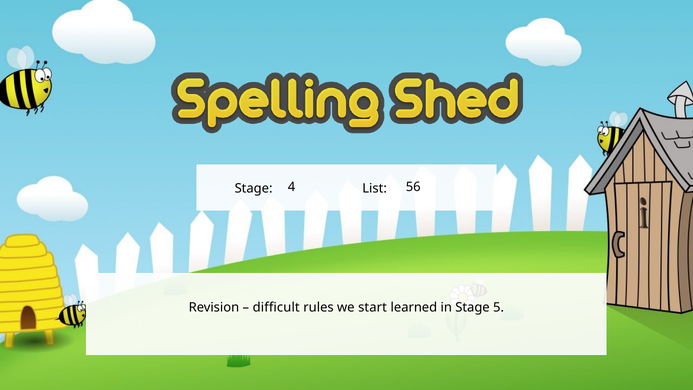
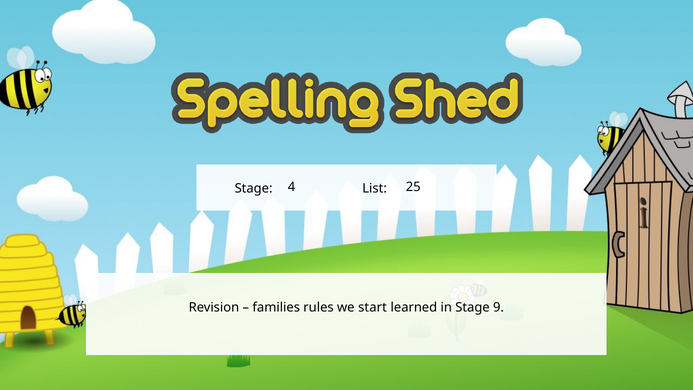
56: 56 -> 25 (413, 187)
difficult: difficult -> families (276, 307)
5: 5 -> 9 (499, 307)
